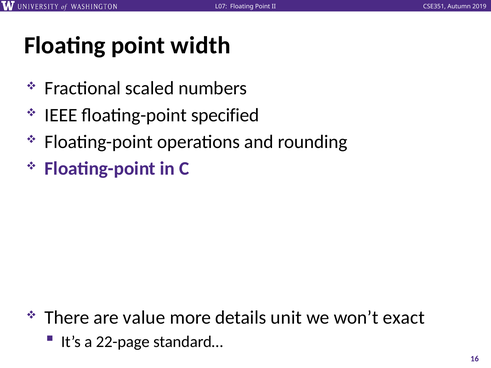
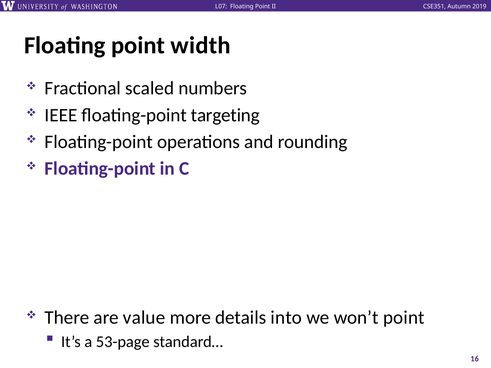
specified: specified -> targeting (225, 115)
unit: unit -> into (286, 318)
won’t exact: exact -> point (404, 318)
22-page: 22-page -> 53-page (123, 342)
